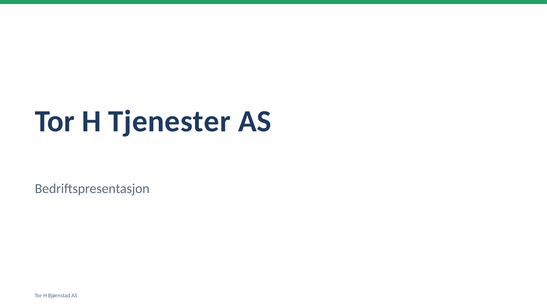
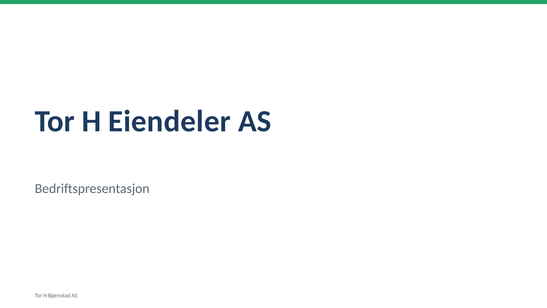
Tjenester: Tjenester -> Eiendeler (169, 121)
